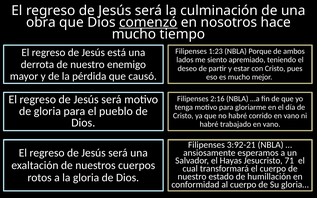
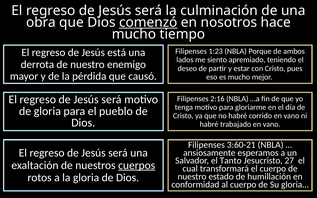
3:92-21: 3:92-21 -> 3:60-21 (241, 145)
Hayas: Hayas -> Tanto (231, 161)
71: 71 -> 27 (289, 161)
cuerpos underline: none -> present (137, 165)
